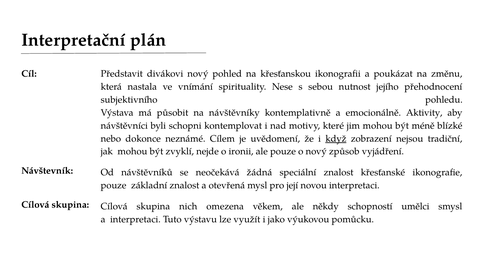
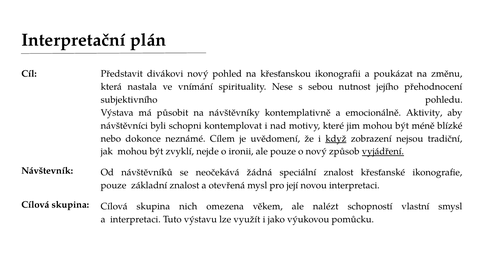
vyjádření underline: none -> present (383, 152)
někdy: někdy -> nalézt (326, 207)
umělci: umělci -> vlastní (415, 207)
